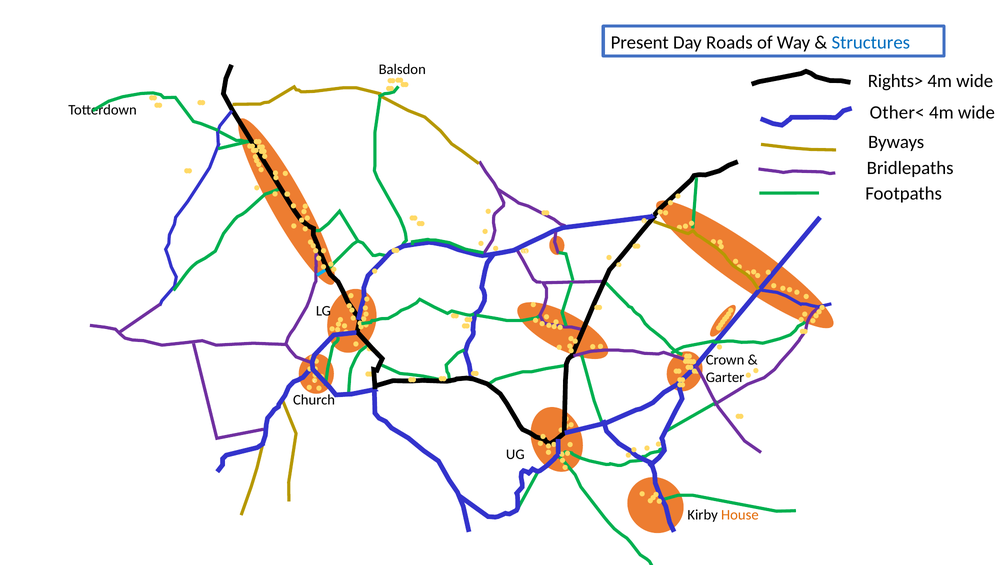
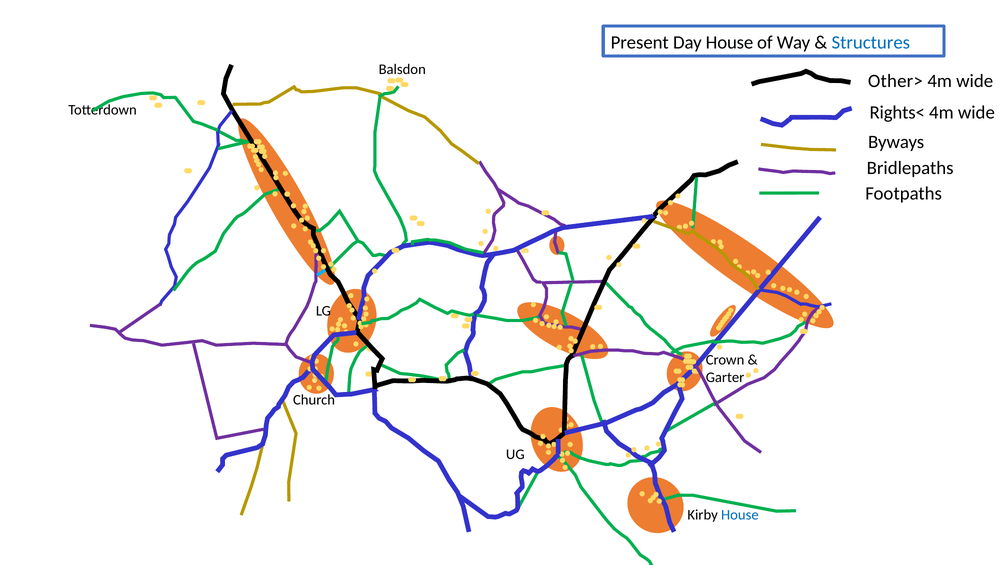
Day Roads: Roads -> House (729, 42)
Rights>: Rights> -> Other> (895, 81)
Other<: Other< -> Rights< (897, 112)
House colour: orange -> blue (740, 515)
